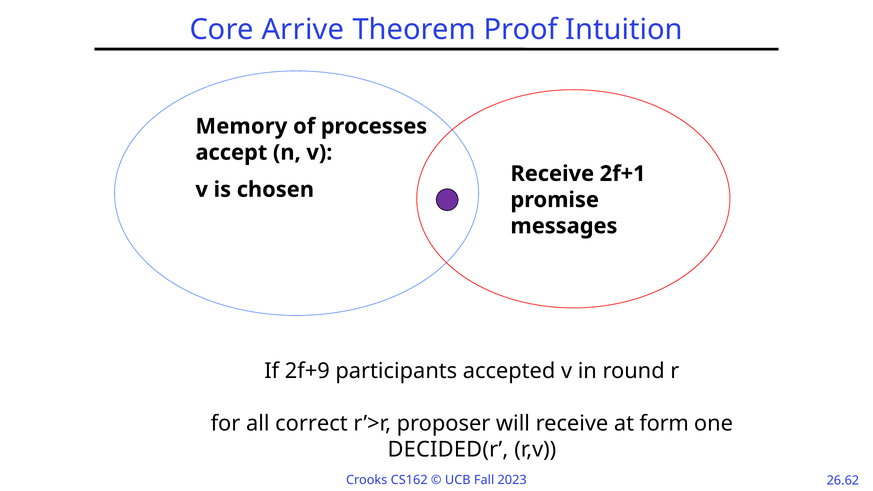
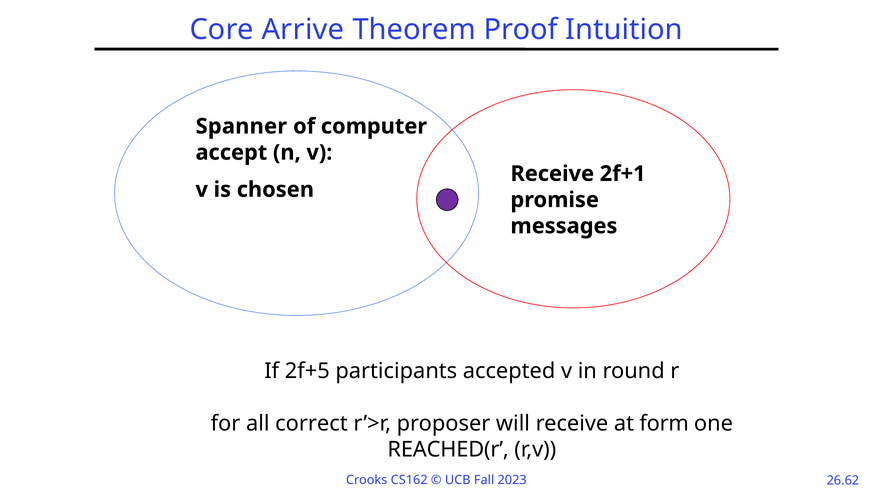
Memory: Memory -> Spanner (241, 126)
processes: processes -> computer (374, 126)
2f+9: 2f+9 -> 2f+5 (307, 371)
DECIDED(r: DECIDED(r -> REACHED(r (448, 450)
